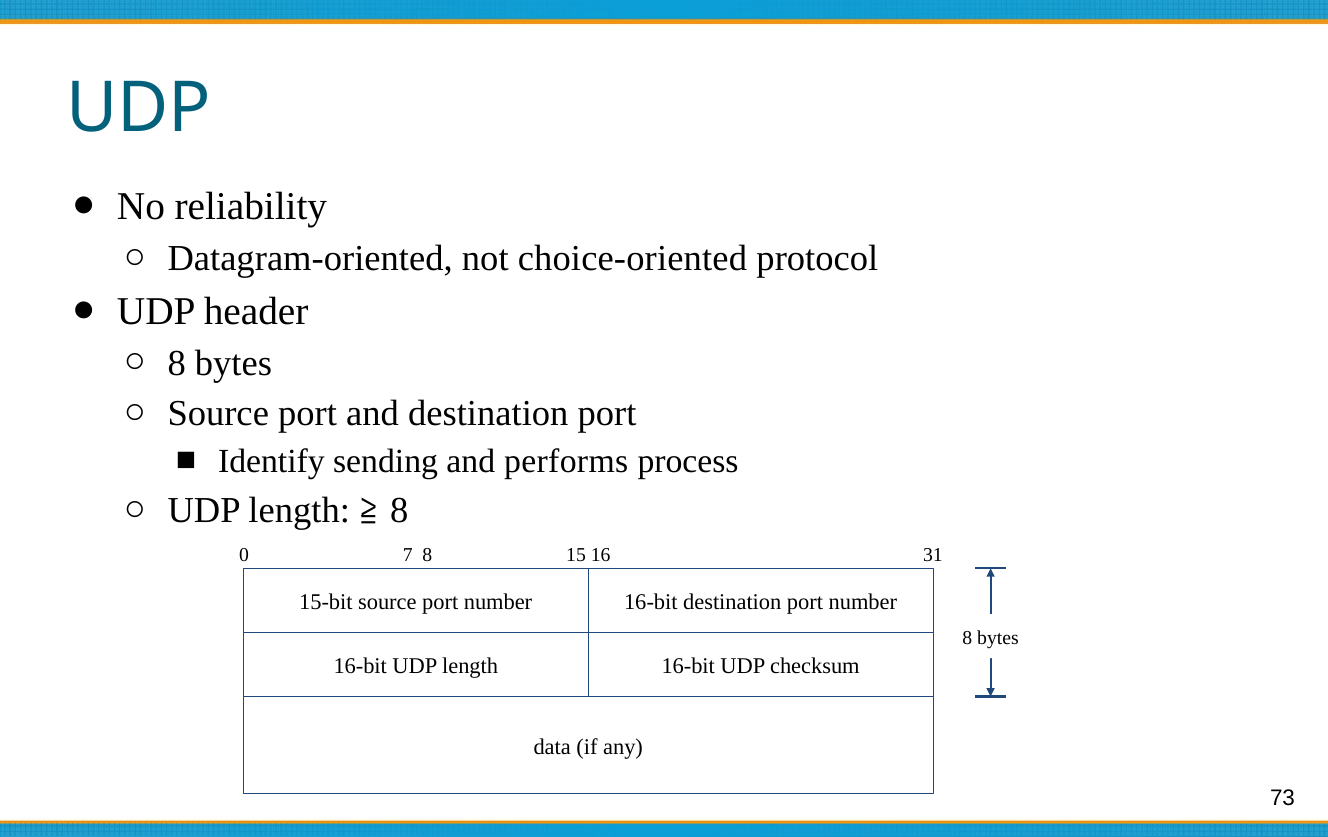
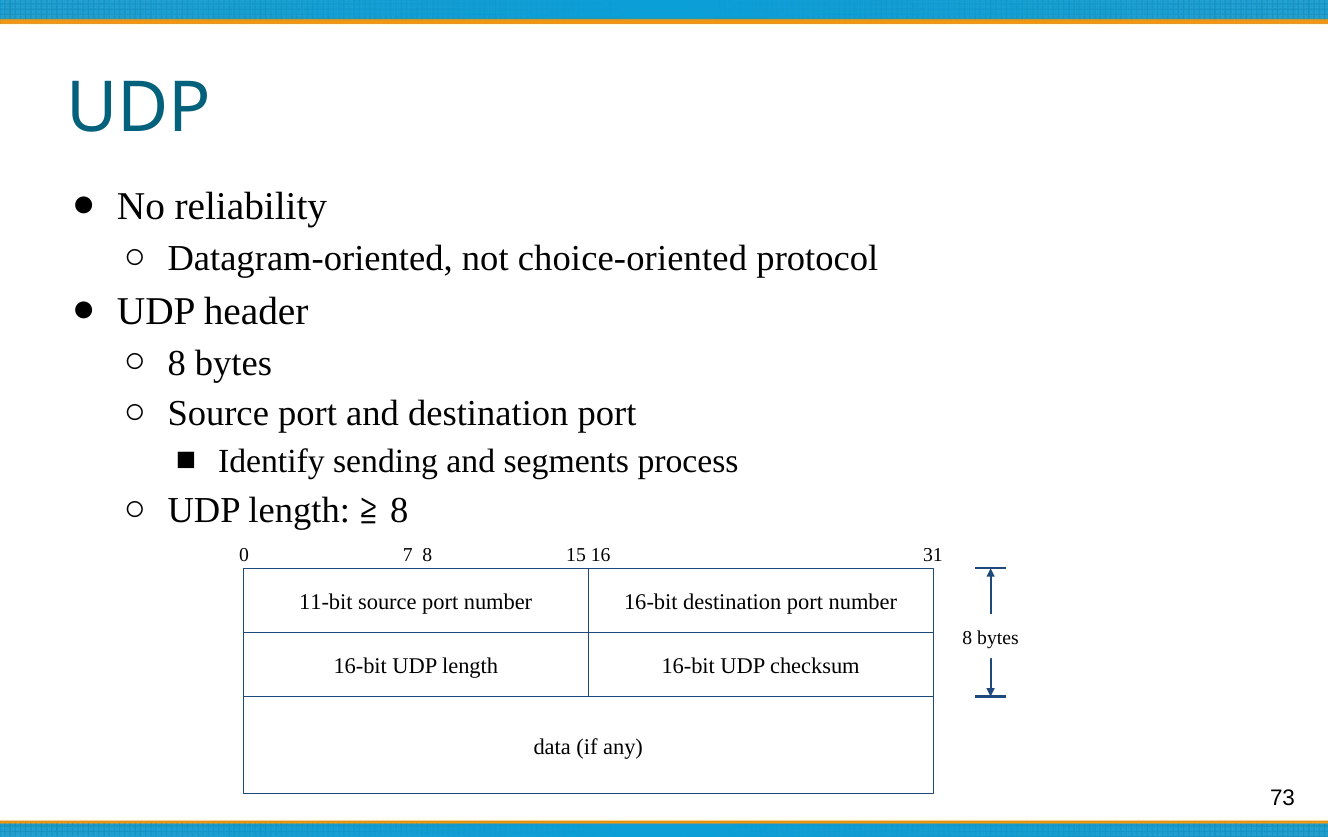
performs: performs -> segments (566, 462)
15-bit: 15-bit -> 11-bit (326, 602)
